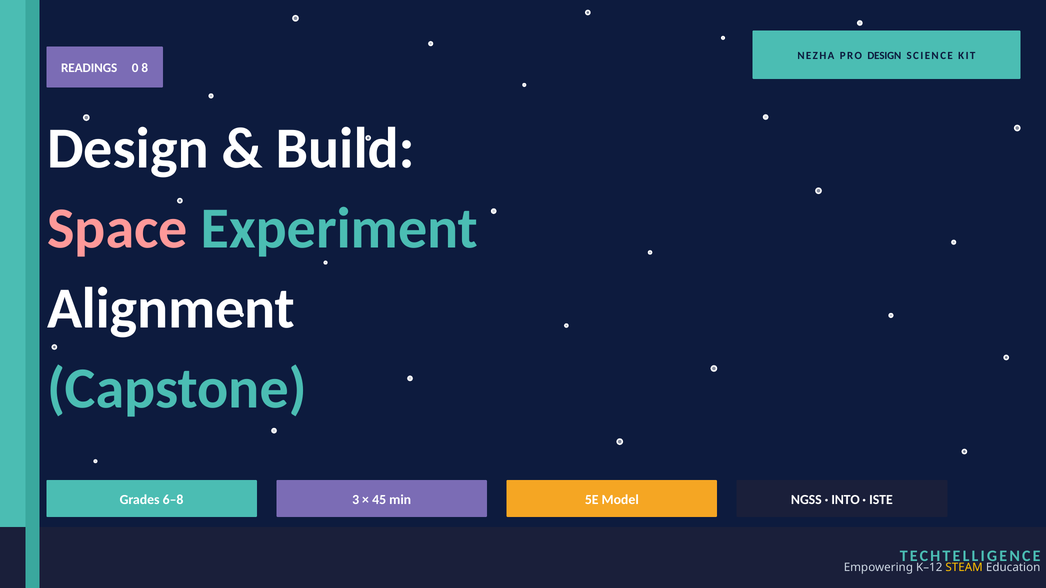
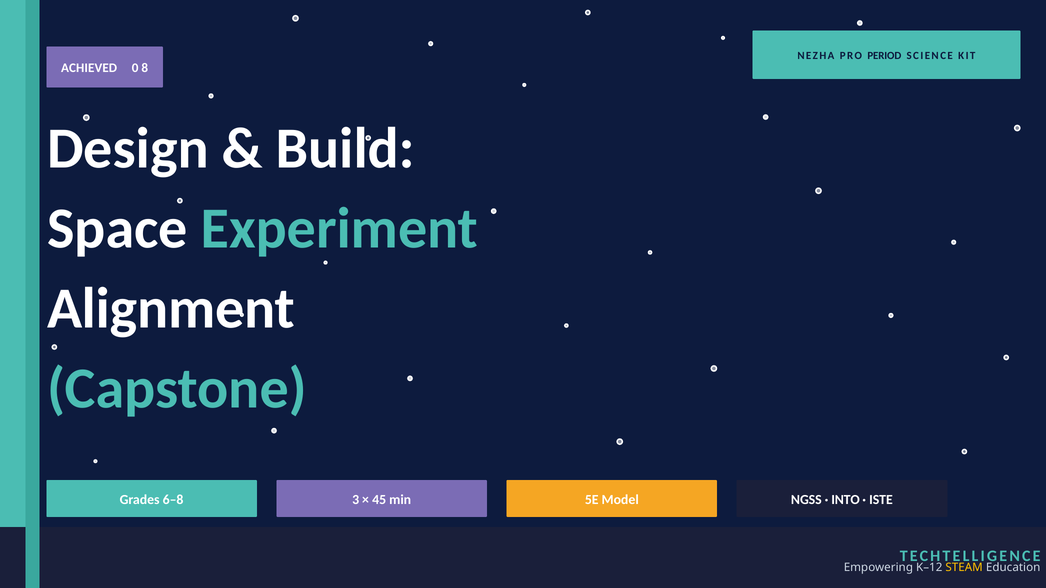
PRO DESIGN: DESIGN -> PERIOD (884, 56)
READINGS: READINGS -> ACHIEVED (89, 68)
Space colour: pink -> white (117, 229)
